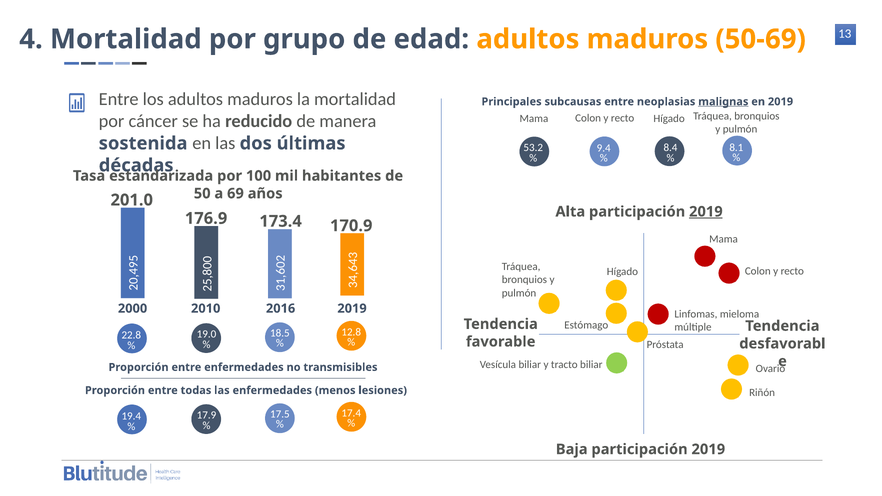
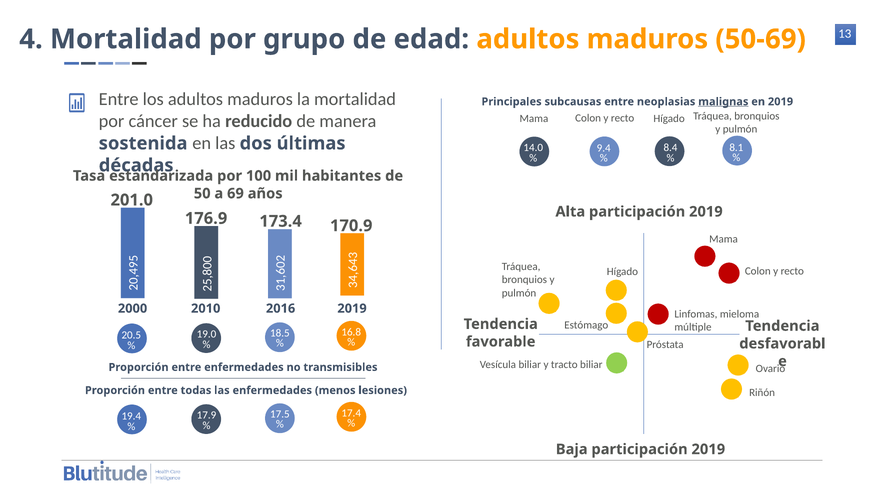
53.2: 53.2 -> 14.0 (533, 148)
2019 underline: present -> none (706, 212)
12.8: 12.8 -> 16.8 (351, 332)
22.8: 22.8 -> 20.5 (131, 336)
